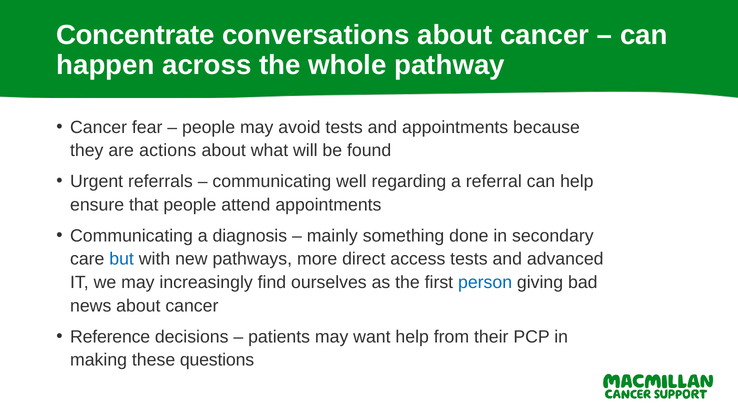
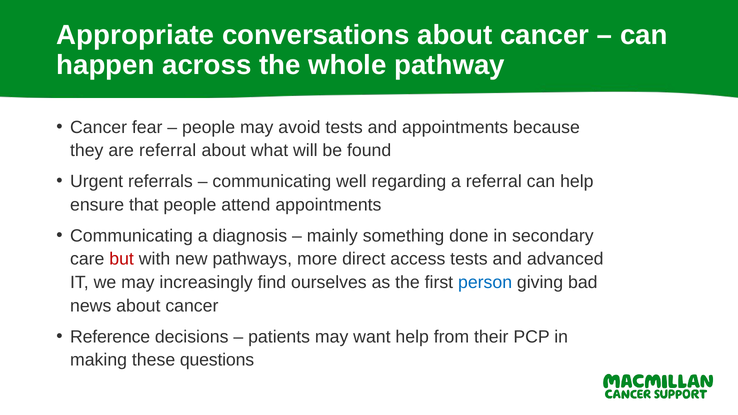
Concentrate: Concentrate -> Appropriate (135, 35)
are actions: actions -> referral (168, 151)
but colour: blue -> red (122, 259)
